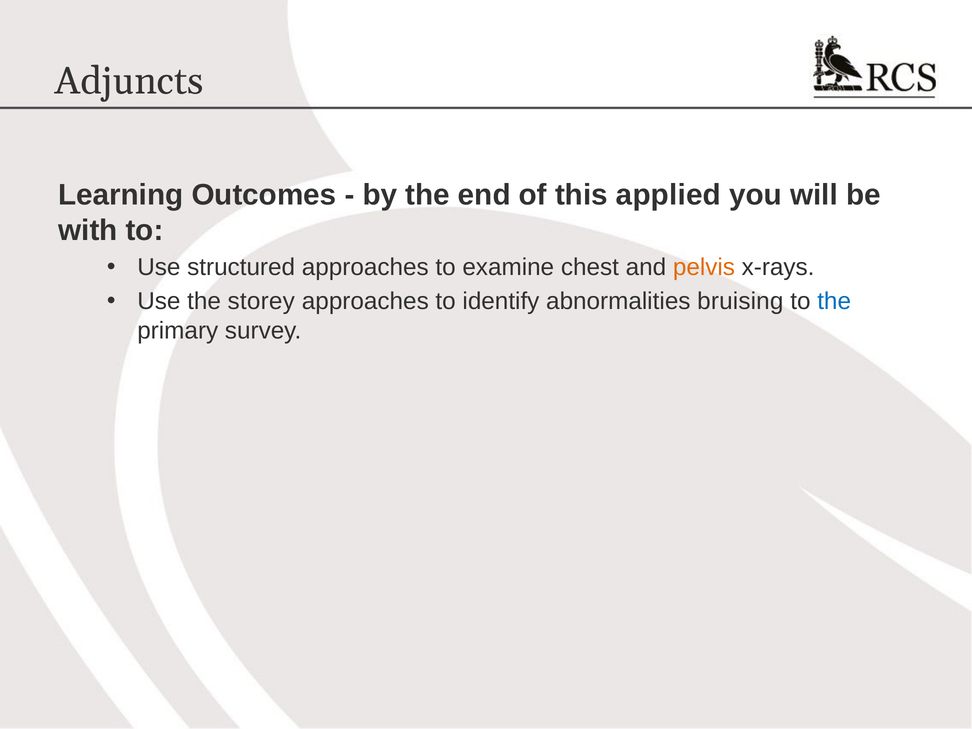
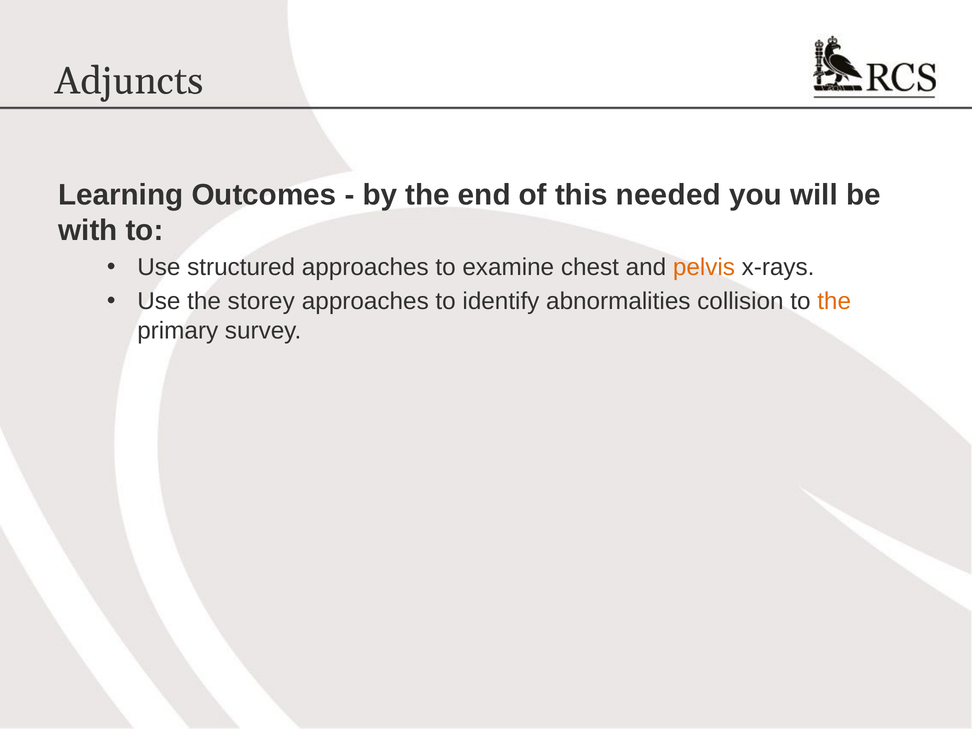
applied: applied -> needed (668, 195)
bruising: bruising -> collision (740, 301)
the colour: blue -> orange (834, 301)
